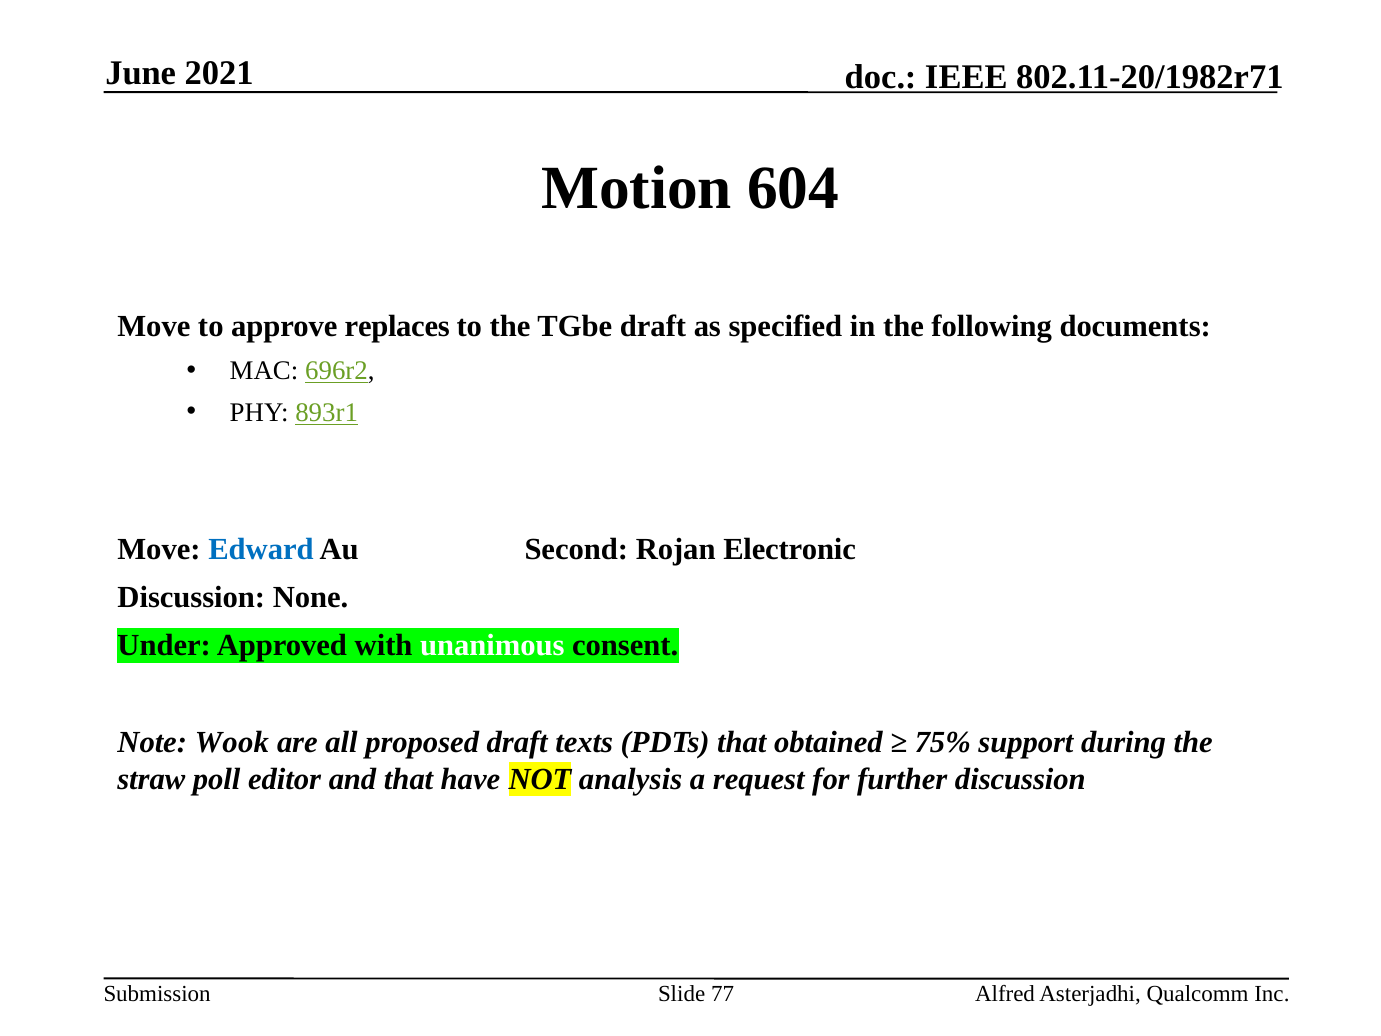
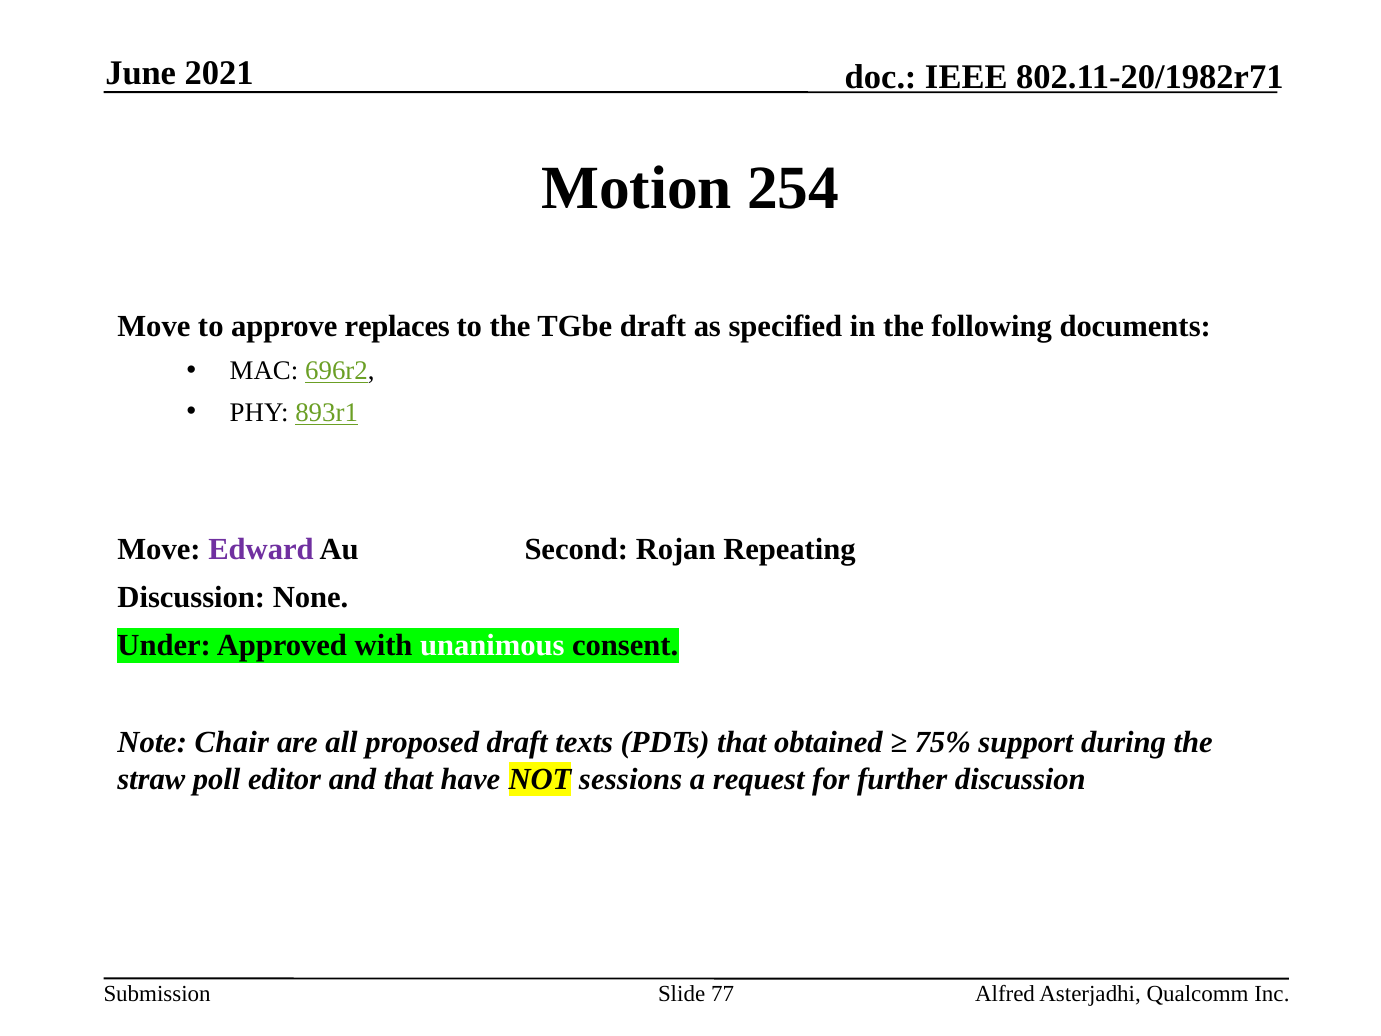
604: 604 -> 254 (793, 188)
Edward colour: blue -> purple (261, 549)
Electronic: Electronic -> Repeating (789, 549)
Wook: Wook -> Chair (232, 742)
analysis: analysis -> sessions (631, 779)
